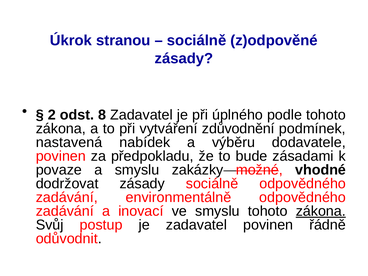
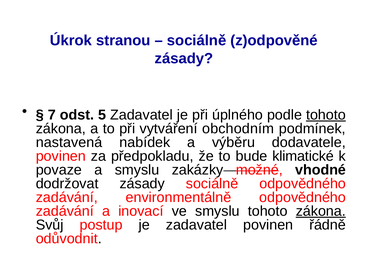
2: 2 -> 7 (52, 115)
8: 8 -> 5 (102, 115)
tohoto underline: none -> present (326, 115)
zdůvodnění: zdůvodnění -> obchodním (238, 129)
zásadami: zásadami -> klimatické (303, 156)
